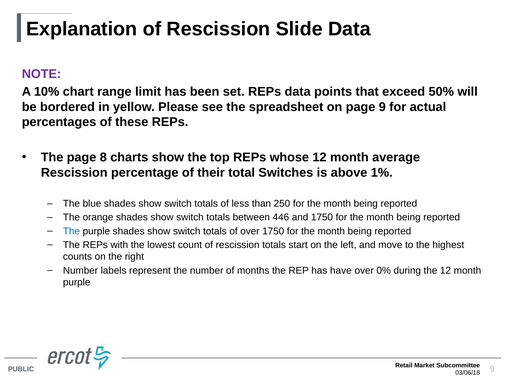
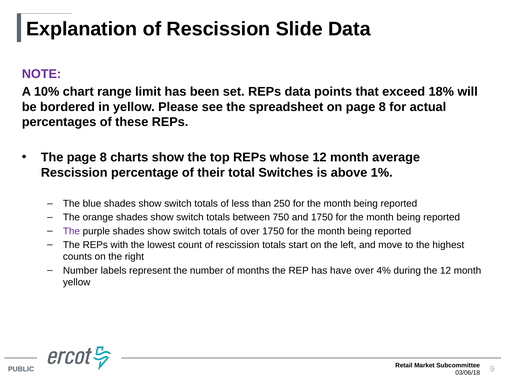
50%: 50% -> 18% (441, 92)
on page 9: 9 -> 8 (382, 107)
446: 446 -> 750 (281, 218)
The colour: blue -> purple (71, 231)
0%: 0% -> 4% (384, 271)
purple: purple -> yellow (77, 283)
